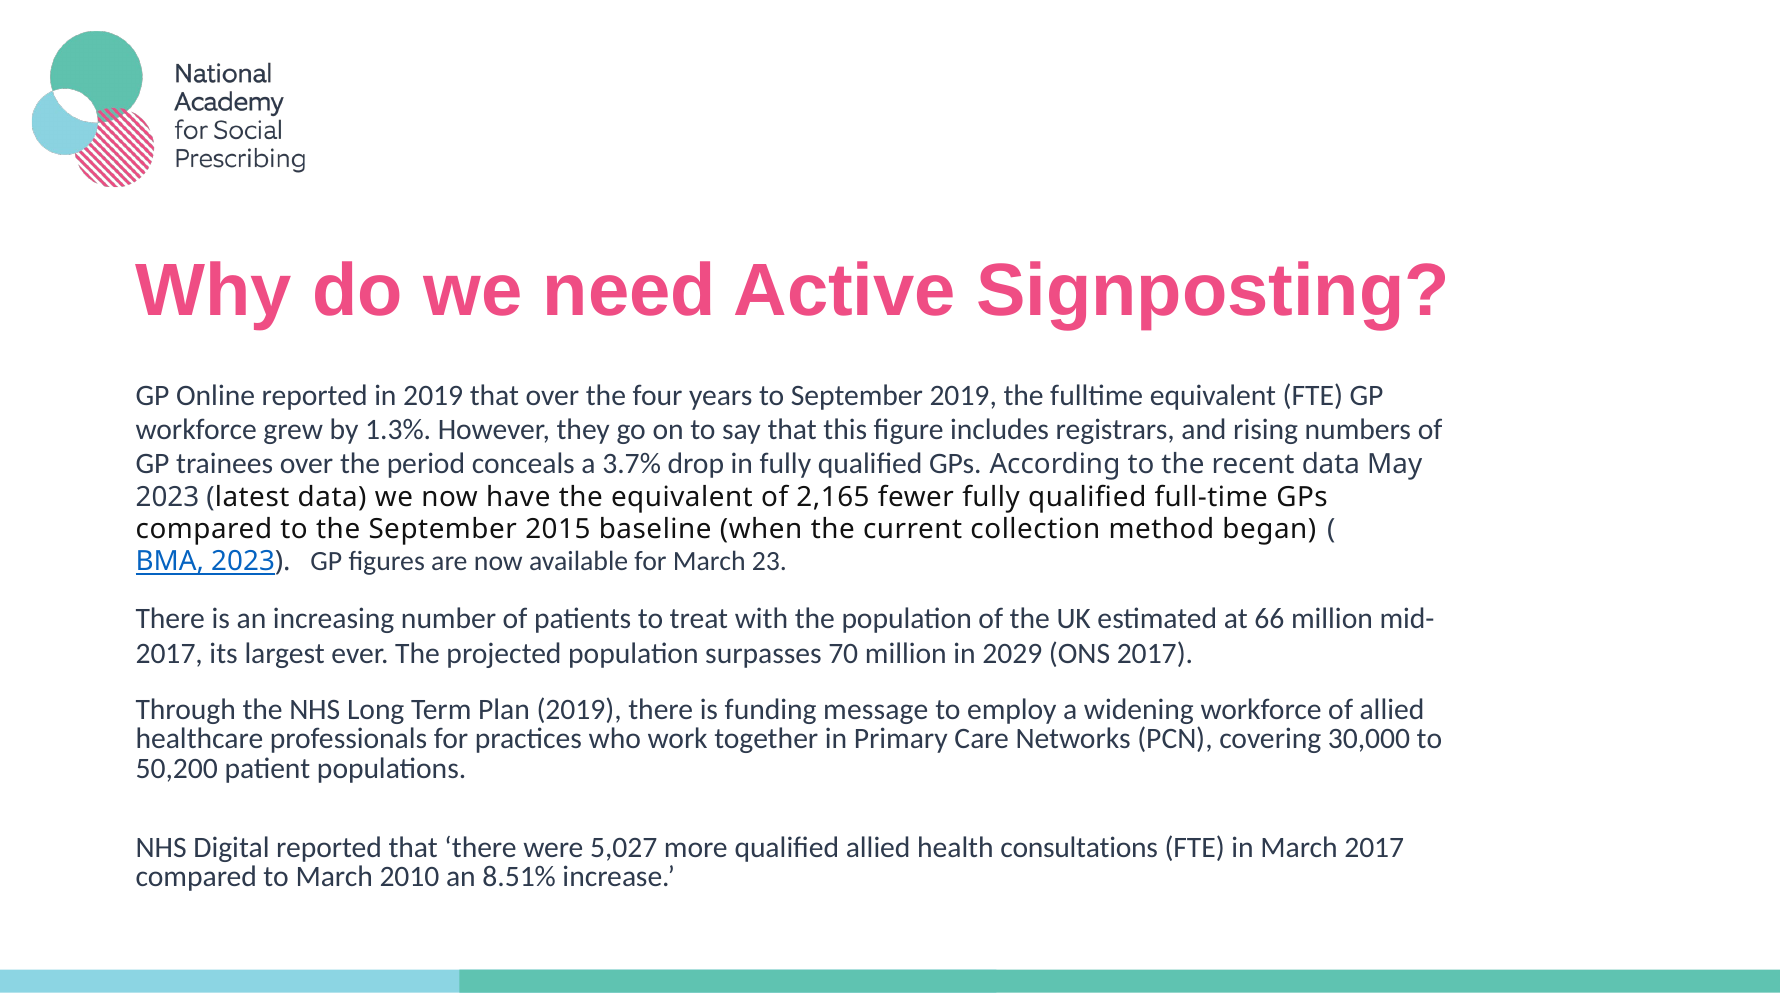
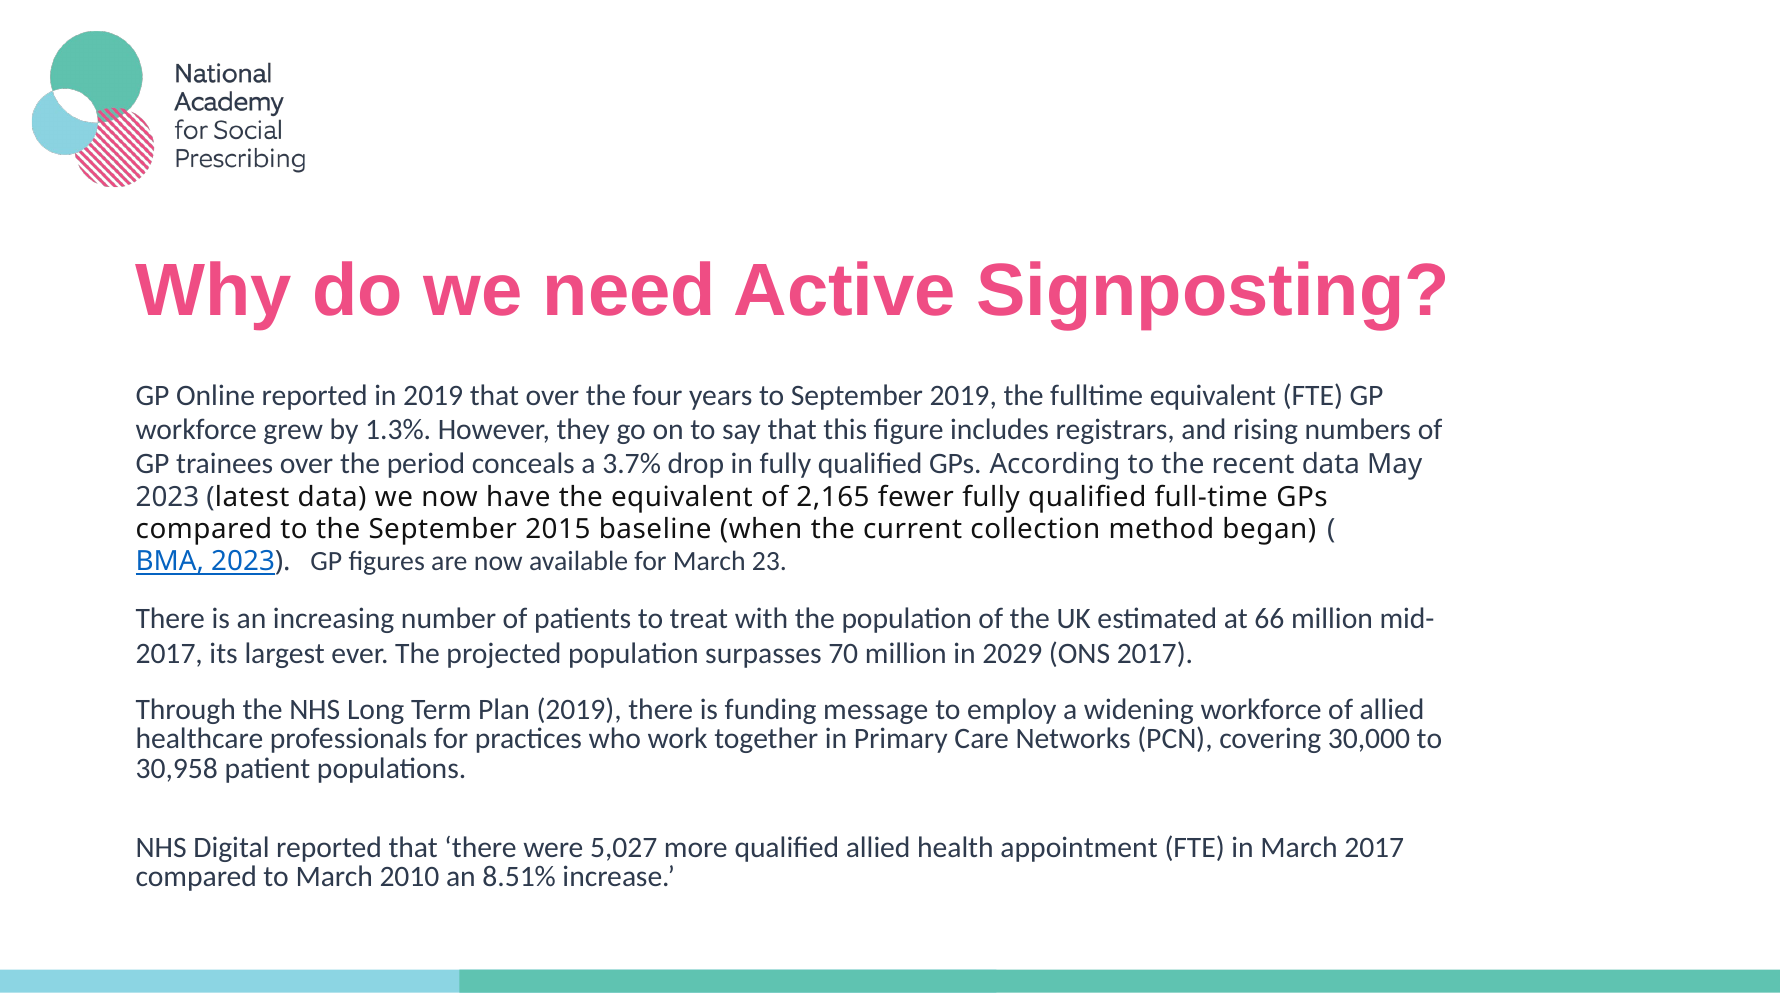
50,200: 50,200 -> 30,958 (177, 769)
consultations: consultations -> appointment (1079, 847)
